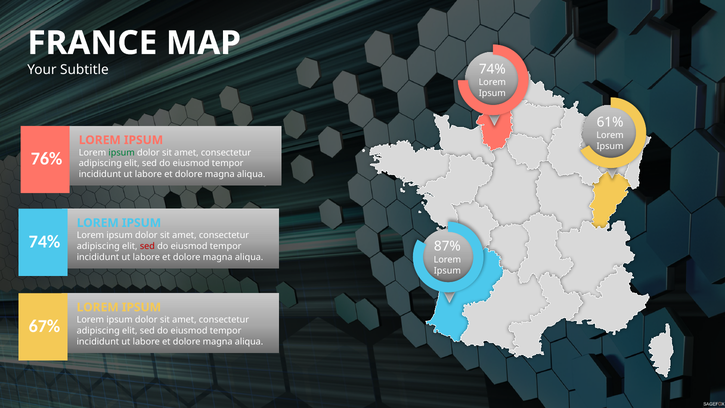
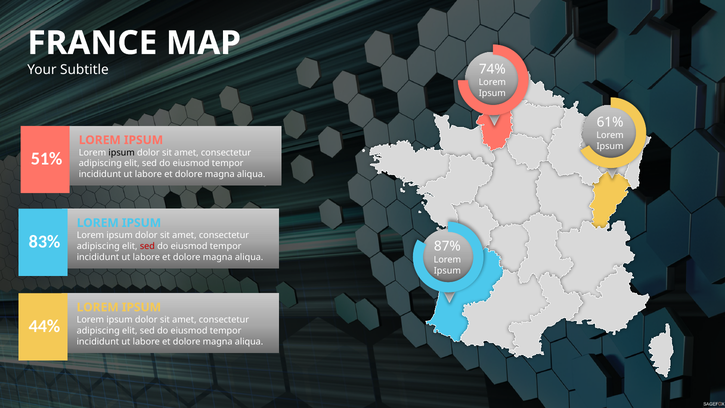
ipsum colour: green -> black (122, 152)
76%: 76% -> 51% (47, 159)
74%: 74% -> 83% (45, 242)
67%: 67% -> 44% (44, 326)
